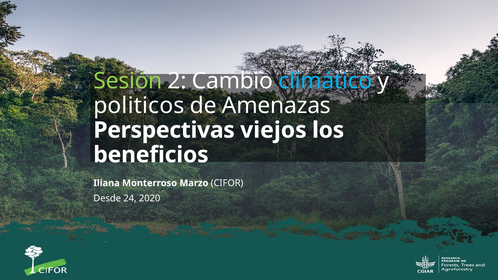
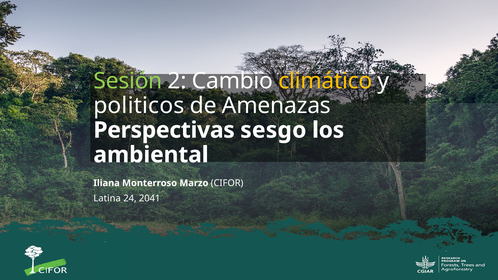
climático colour: light blue -> yellow (325, 81)
viejos: viejos -> sesgo (273, 130)
beneficios: beneficios -> ambiental (151, 155)
Desde: Desde -> Latina (107, 198)
2020: 2020 -> 2041 (150, 198)
